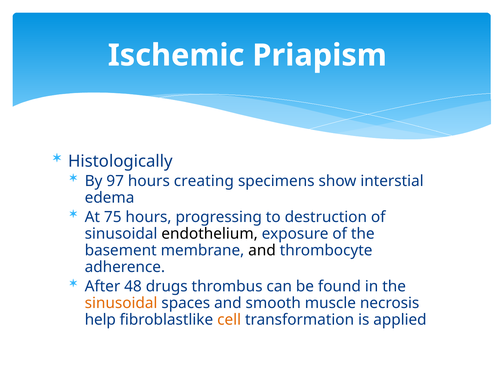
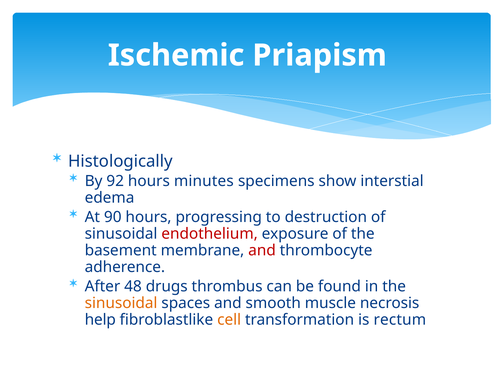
97: 97 -> 92 (115, 181)
creating: creating -> minutes (204, 181)
75: 75 -> 90 (113, 217)
endothelium colour: black -> red (210, 233)
and colour: black -> red (262, 250)
applied: applied -> rectum (400, 319)
